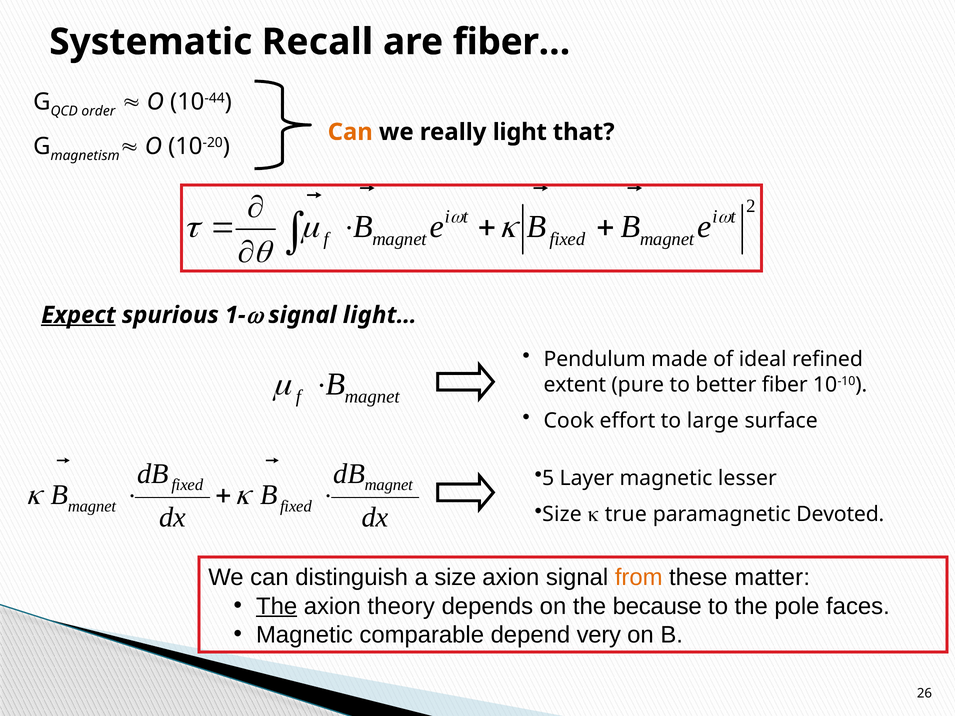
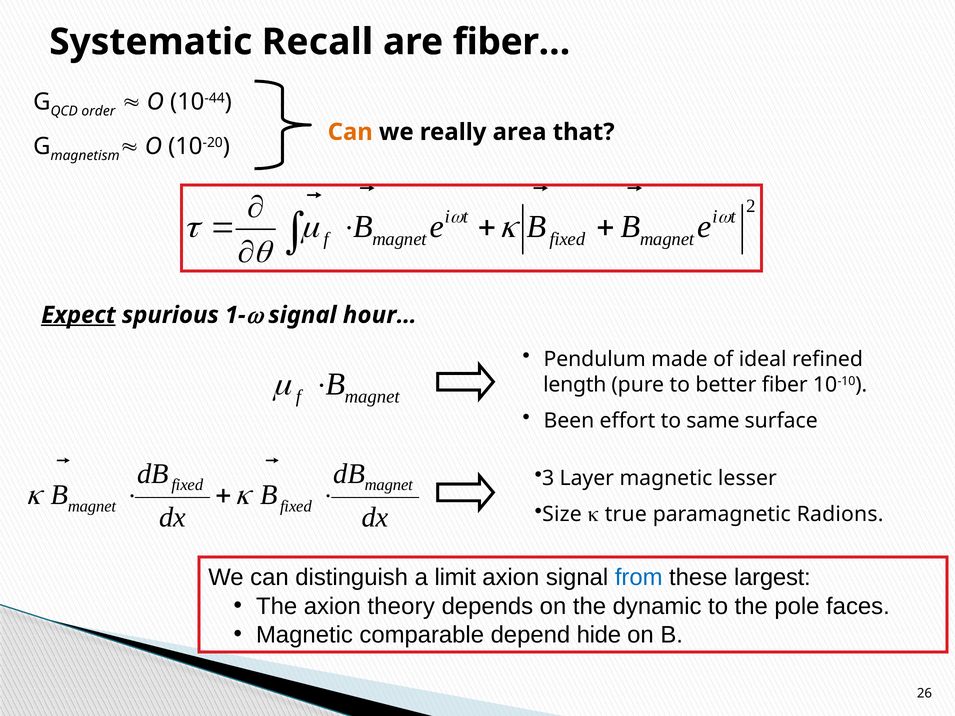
light: light -> area (520, 132)
light…: light… -> hour… (380, 315)
extent: extent -> length (575, 385)
Cook: Cook -> Been (569, 421)
large: large -> same (713, 421)
5: 5 -> 3 (548, 479)
Devoted: Devoted -> Radions (840, 515)
a size: size -> limit (455, 578)
from colour: orange -> blue (639, 578)
matter: matter -> largest (772, 578)
The underline: present -> none (277, 606)
because: because -> dynamic (657, 606)
very: very -> hide (599, 635)
